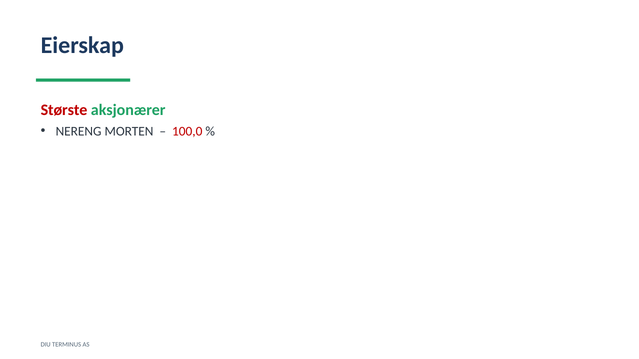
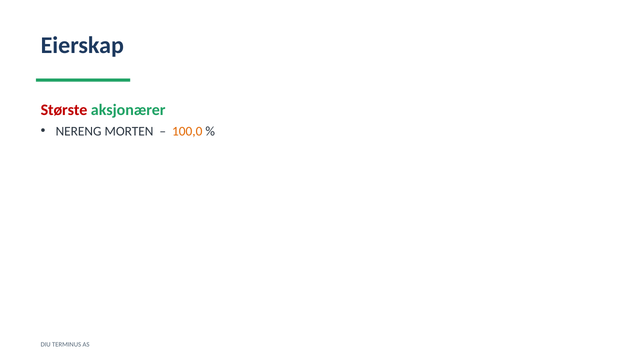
100,0 colour: red -> orange (187, 131)
